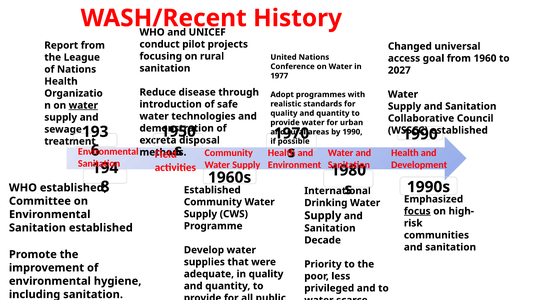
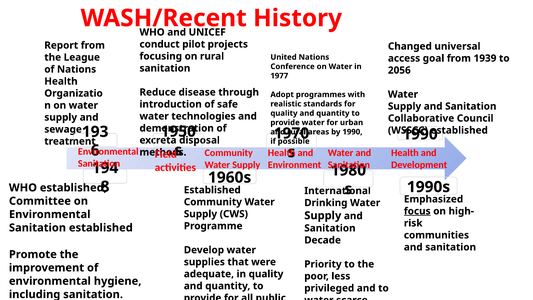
1960: 1960 -> 1939 (485, 58)
2027: 2027 -> 2056 (399, 70)
water underline: present -> none (83, 105)
